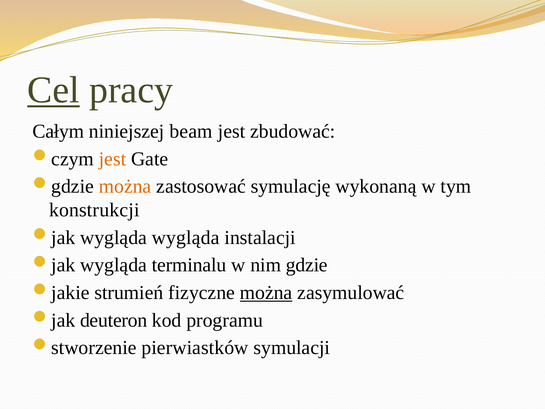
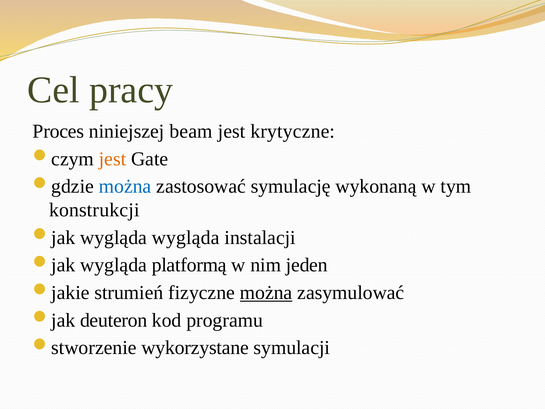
Cel underline: present -> none (53, 90)
Całym: Całym -> Proces (58, 131)
zbudować: zbudować -> krytyczne (293, 131)
można colour: orange -> blue (125, 186)
terminalu: terminalu -> platformą (189, 265)
gdzie: gdzie -> jeden (307, 265)
pierwiastków: pierwiastków -> wykorzystane (195, 348)
